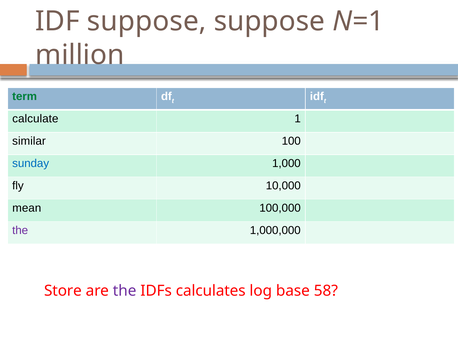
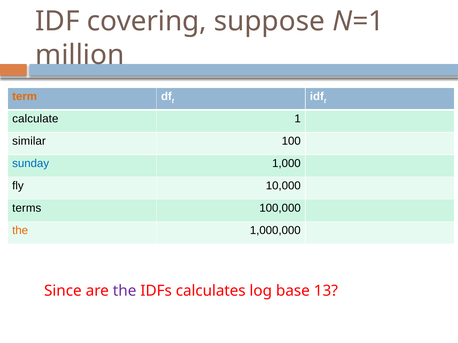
IDF suppose: suppose -> covering (147, 21)
term colour: green -> orange (25, 97)
mean: mean -> terms (27, 208)
the colour: purple -> orange (20, 231)
Store: Store -> Since (63, 291)
58: 58 -> 13 (326, 291)
